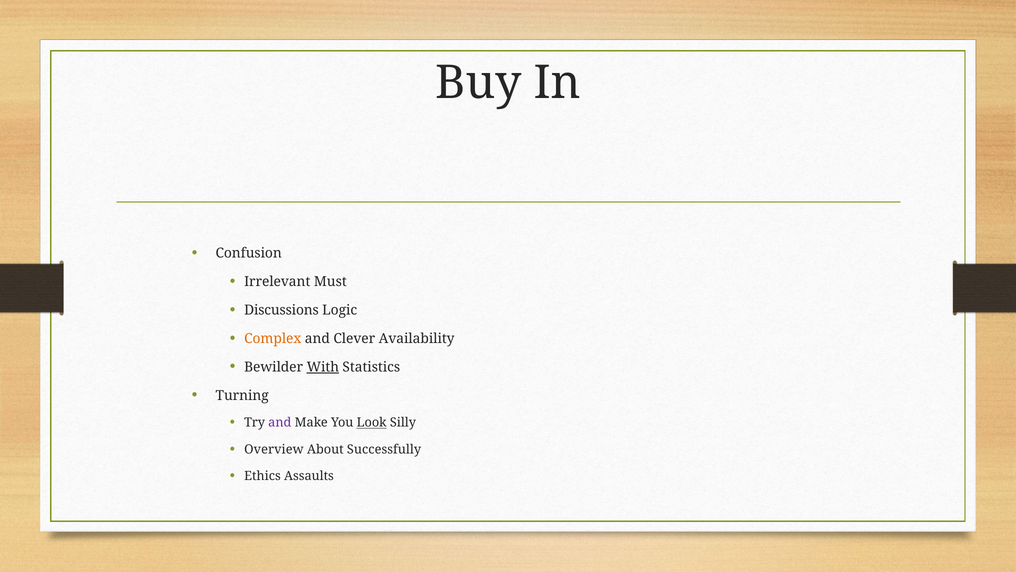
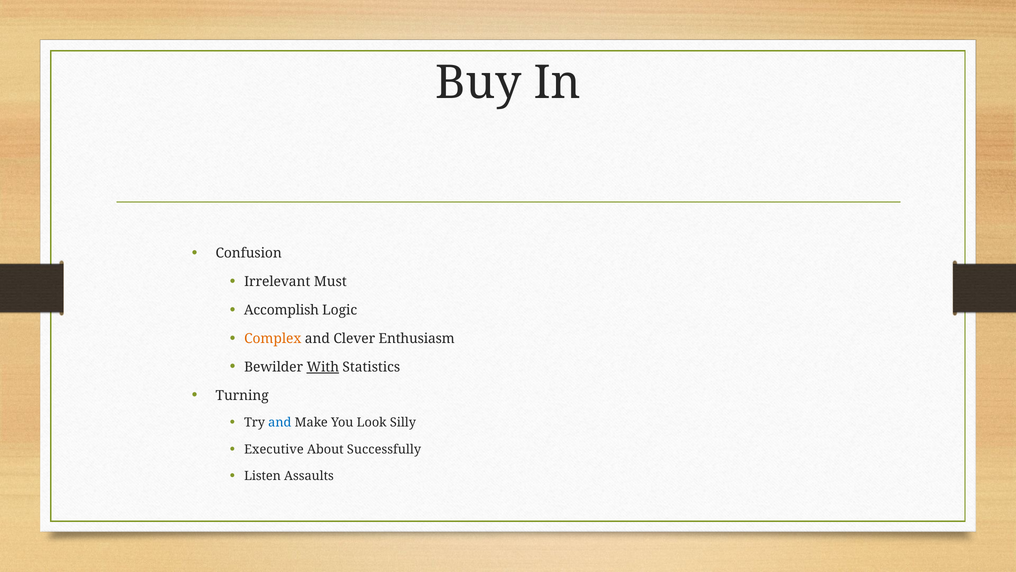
Discussions: Discussions -> Accomplish (281, 310)
Availability: Availability -> Enthusiasm (417, 338)
and colour: purple -> blue (280, 422)
Look underline: present -> none (372, 422)
Overview: Overview -> Executive (274, 449)
Ethics: Ethics -> Listen (263, 476)
